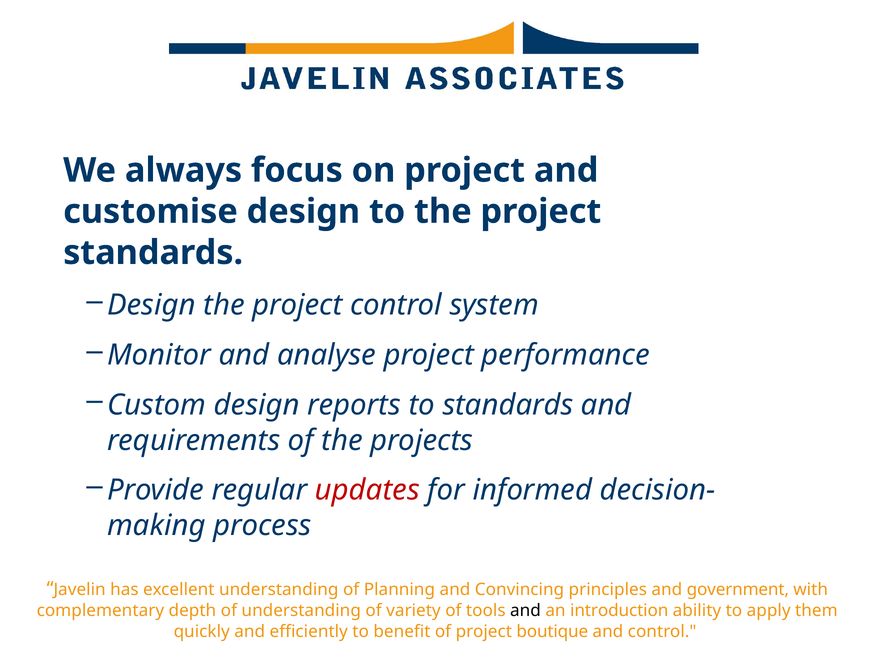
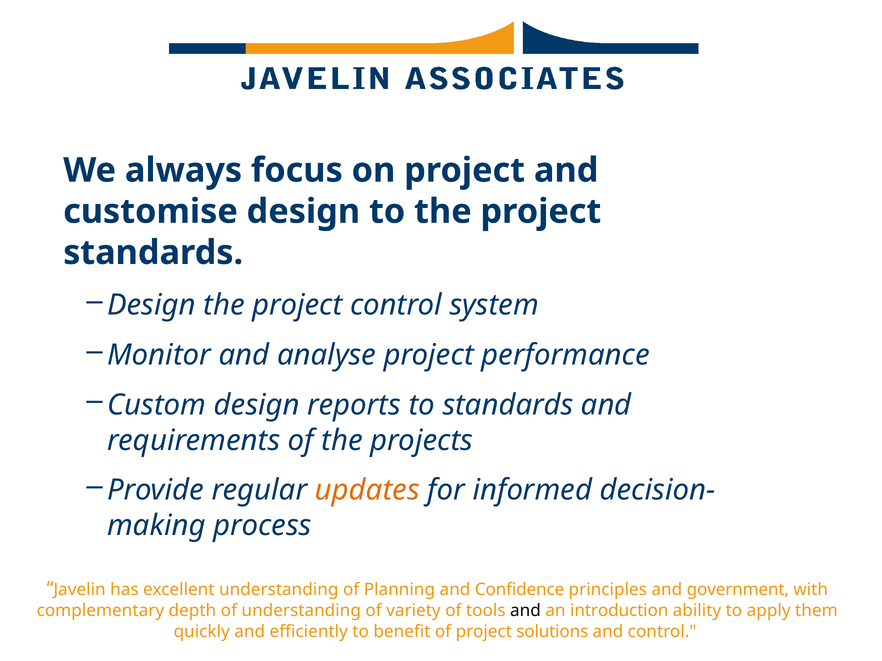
updates colour: red -> orange (367, 491)
Convincing: Convincing -> Confidence (520, 590)
boutique: boutique -> solutions (552, 632)
